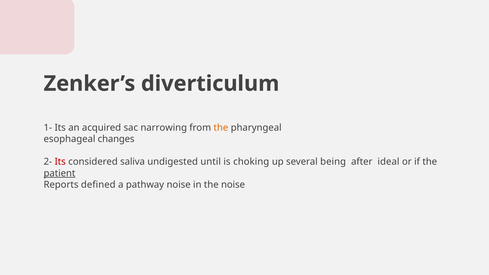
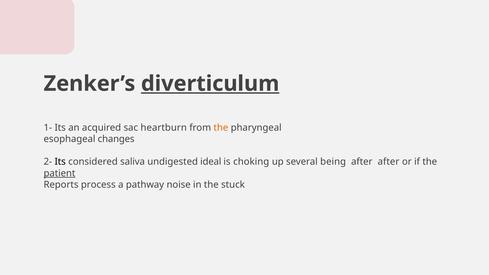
diverticulum underline: none -> present (210, 84)
narrowing: narrowing -> heartburn (164, 128)
Its colour: red -> black (60, 162)
until: until -> ideal (211, 162)
after ideal: ideal -> after (388, 162)
defined: defined -> process (98, 185)
the noise: noise -> stuck (233, 185)
